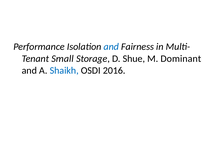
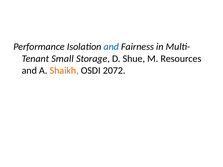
Dominant: Dominant -> Resources (181, 59)
Shaikh colour: blue -> orange (64, 71)
2016: 2016 -> 2072 (114, 71)
